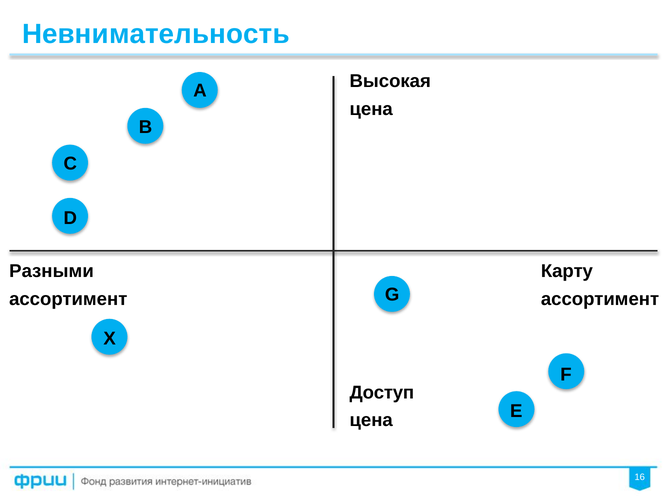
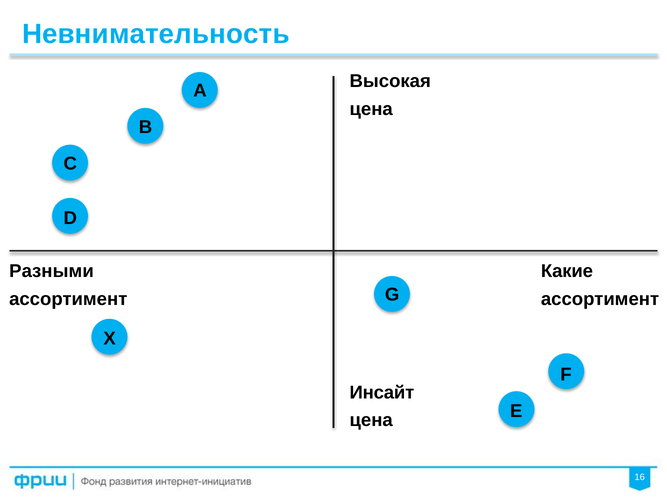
Карту: Карту -> Какие (567, 271)
Доступ: Доступ -> Инсайт (382, 393)
